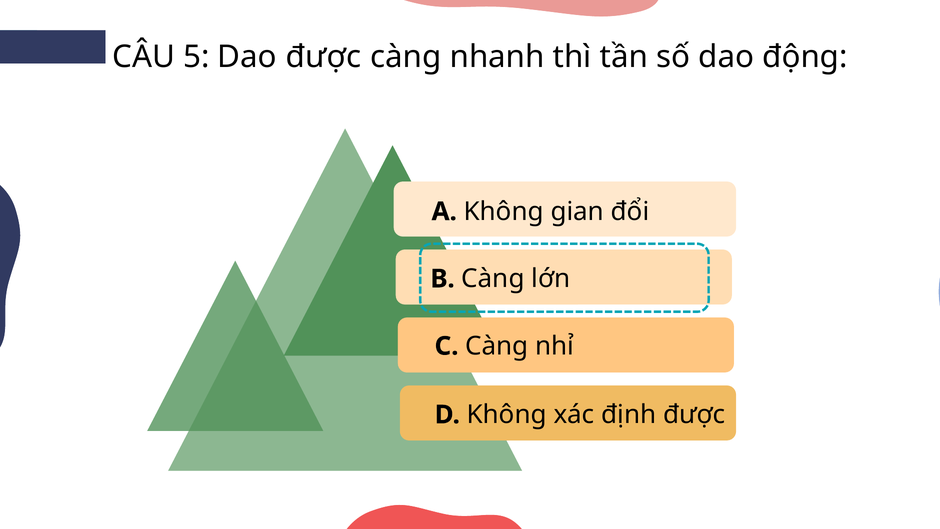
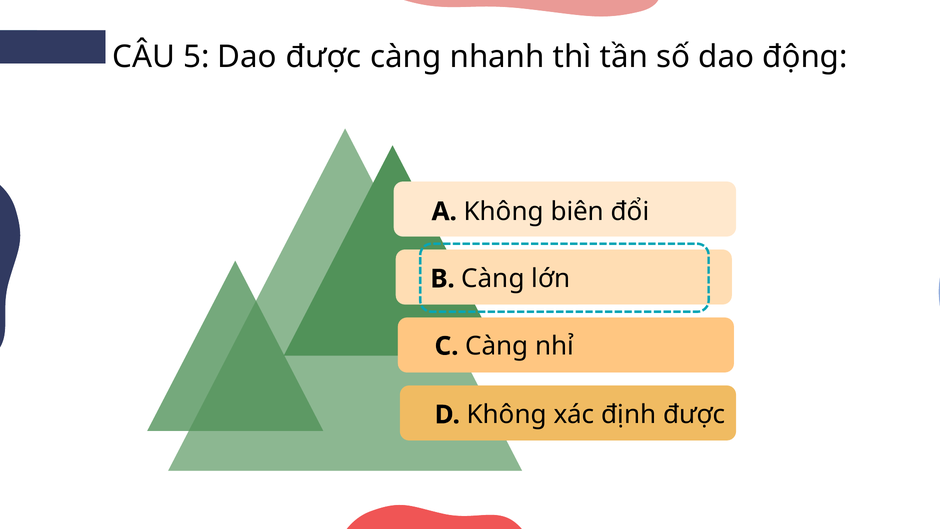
gian: gian -> biên (577, 211)
